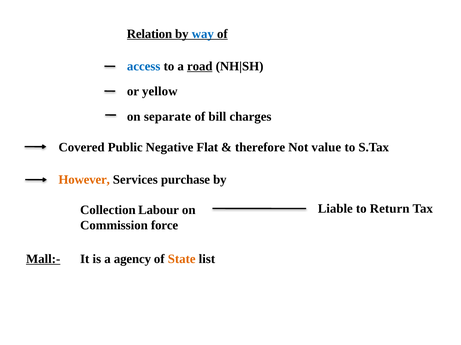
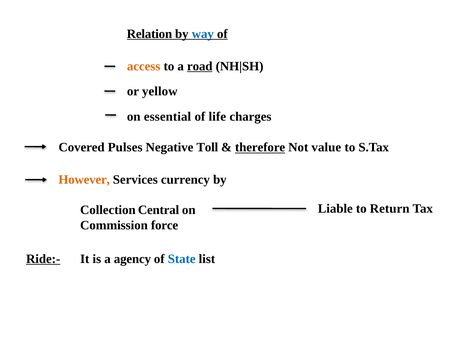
access colour: blue -> orange (144, 66)
separate: separate -> essential (168, 117)
bill: bill -> life (217, 117)
Public: Public -> Pulses (125, 148)
Flat: Flat -> Toll (207, 148)
therefore underline: none -> present (260, 148)
purchase: purchase -> currency (185, 180)
Labour: Labour -> Central (159, 210)
Mall:-: Mall:- -> Ride:- (43, 259)
State colour: orange -> blue (182, 259)
